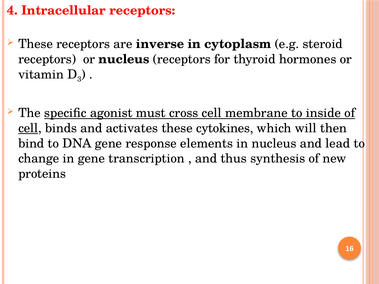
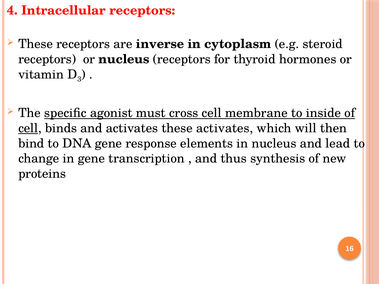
these cytokines: cytokines -> activates (225, 128)
